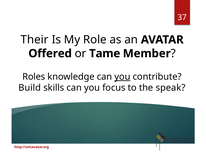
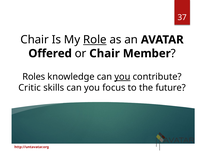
Their: Their -> Chair (35, 40)
Role underline: none -> present (95, 40)
or Tame: Tame -> Chair (105, 53)
Build: Build -> Critic (30, 87)
speak: speak -> future (171, 87)
